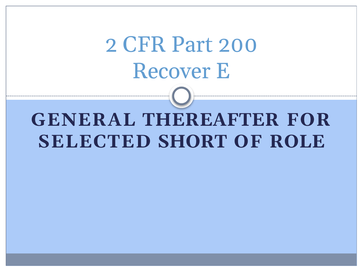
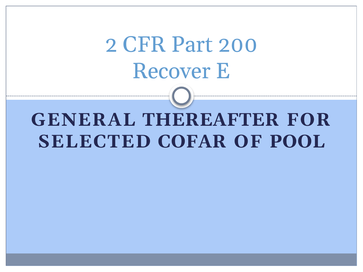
SHORT: SHORT -> COFAR (192, 142)
ROLE: ROLE -> POOL (297, 142)
